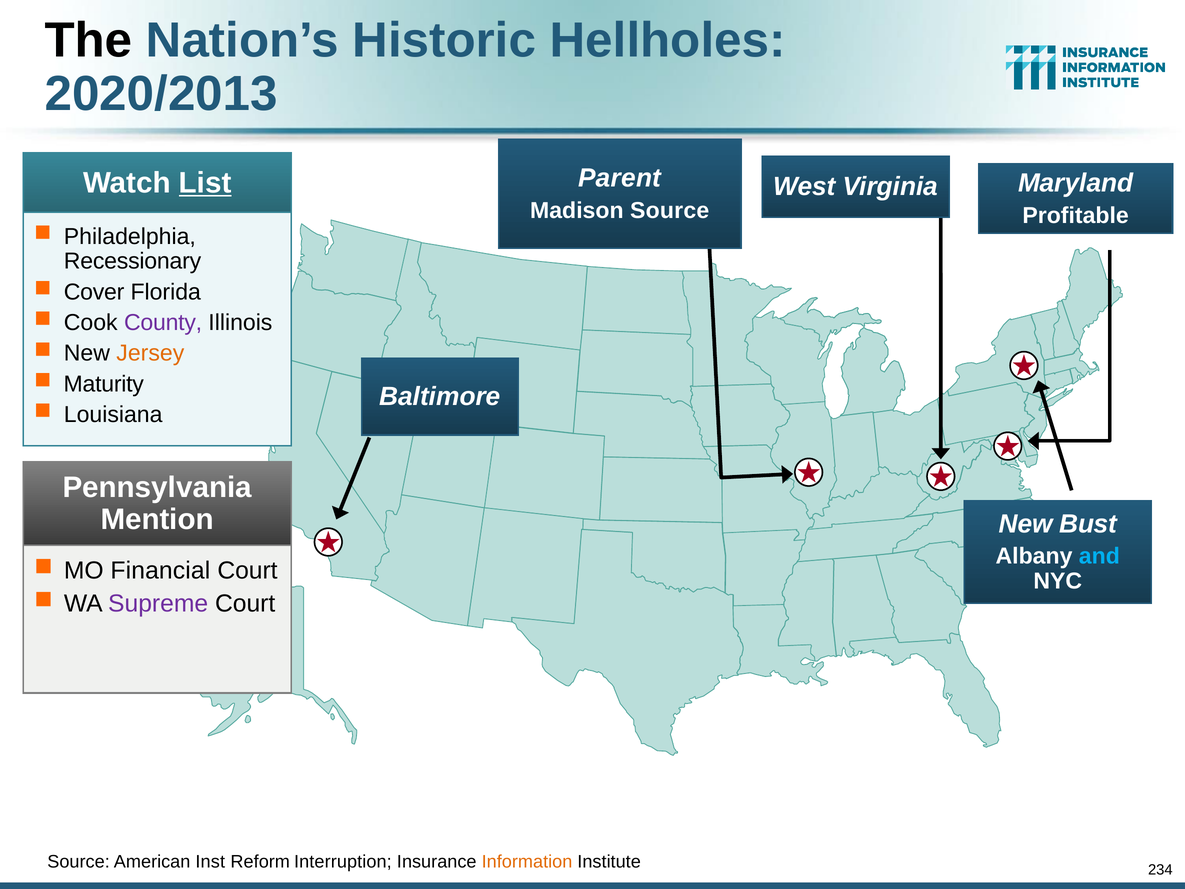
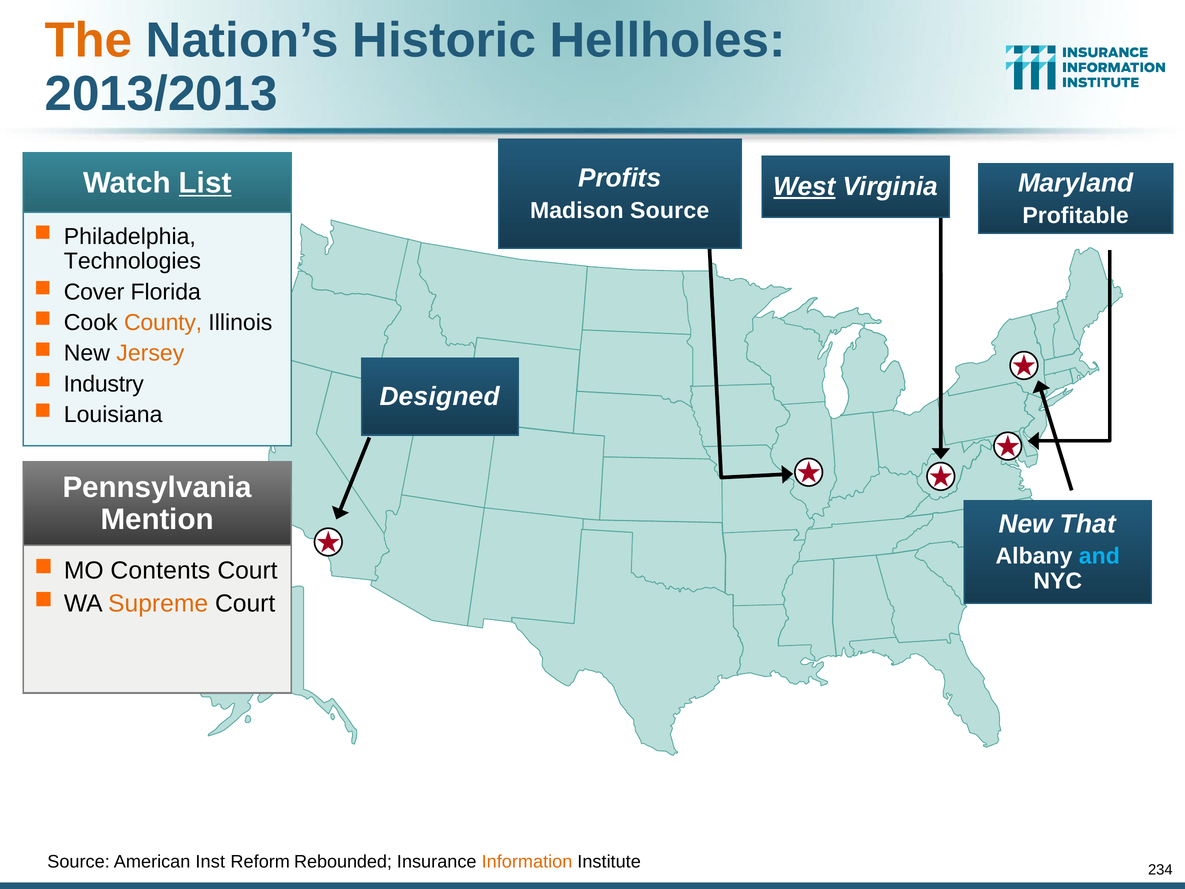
The colour: black -> orange (88, 40)
2020/2013: 2020/2013 -> 2013/2013 (161, 94)
Parent: Parent -> Profits (620, 178)
West underline: none -> present (805, 187)
Recessionary: Recessionary -> Technologies (132, 261)
County colour: purple -> orange (163, 323)
Maturity: Maturity -> Industry (104, 384)
Baltimore: Baltimore -> Designed (440, 396)
Bust: Bust -> That (1088, 524)
Financial: Financial -> Contents (160, 570)
Supreme colour: purple -> orange (158, 603)
Interruption: Interruption -> Rebounded (343, 861)
